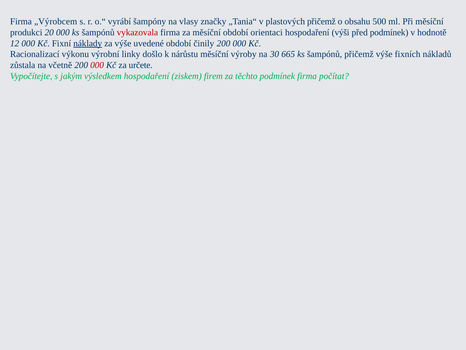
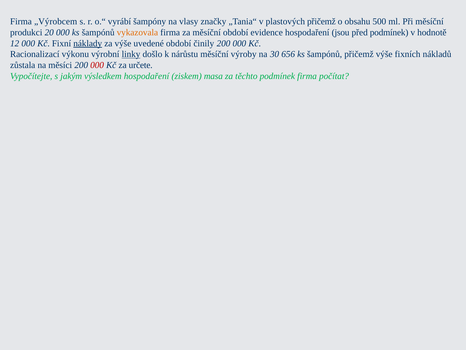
vykazovala colour: red -> orange (137, 32)
orientaci: orientaci -> evidence (267, 32)
výši: výši -> jsou (341, 32)
linky underline: none -> present (131, 54)
665: 665 -> 656 (288, 54)
včetně: včetně -> měsíci (60, 65)
firem: firem -> masa (213, 76)
